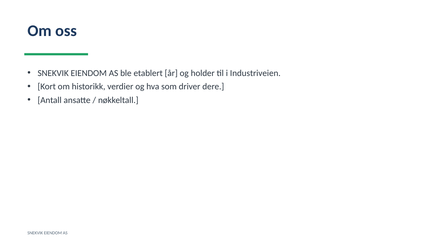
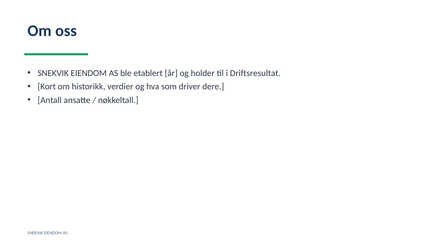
Industriveien: Industriveien -> Driftsresultat (255, 73)
